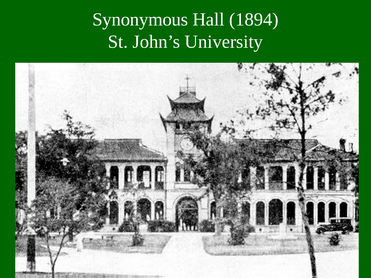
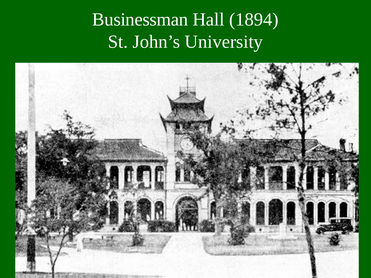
Synonymous: Synonymous -> Businessman (140, 20)
